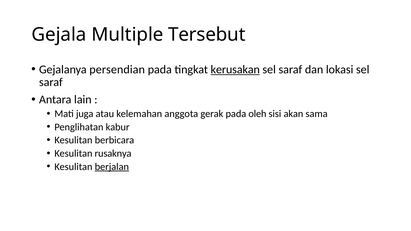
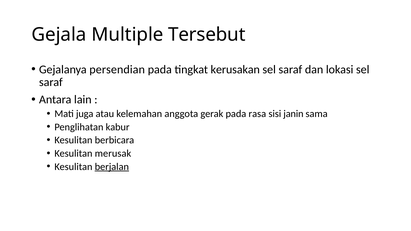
kerusakan underline: present -> none (235, 69)
oleh: oleh -> rasa (257, 114)
akan: akan -> janin (293, 114)
rusaknya: rusaknya -> merusak (113, 154)
